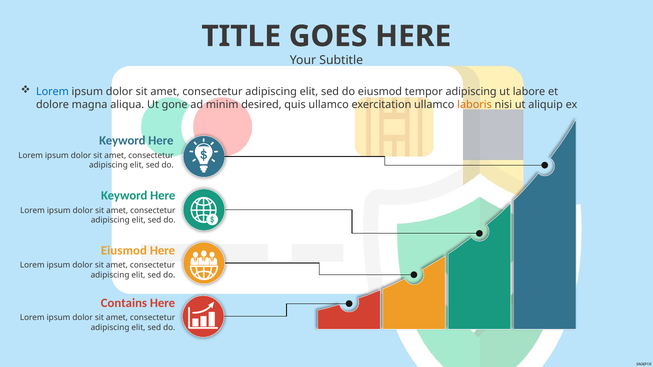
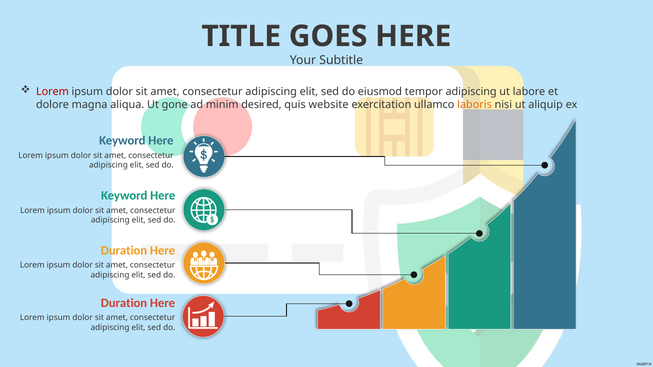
Lorem colour: blue -> red (52, 92)
quis ullamco: ullamco -> website (329, 105)
Eiusmod: Eiusmod -> Duration (124, 251)
Contains: Contains -> Duration (124, 303)
